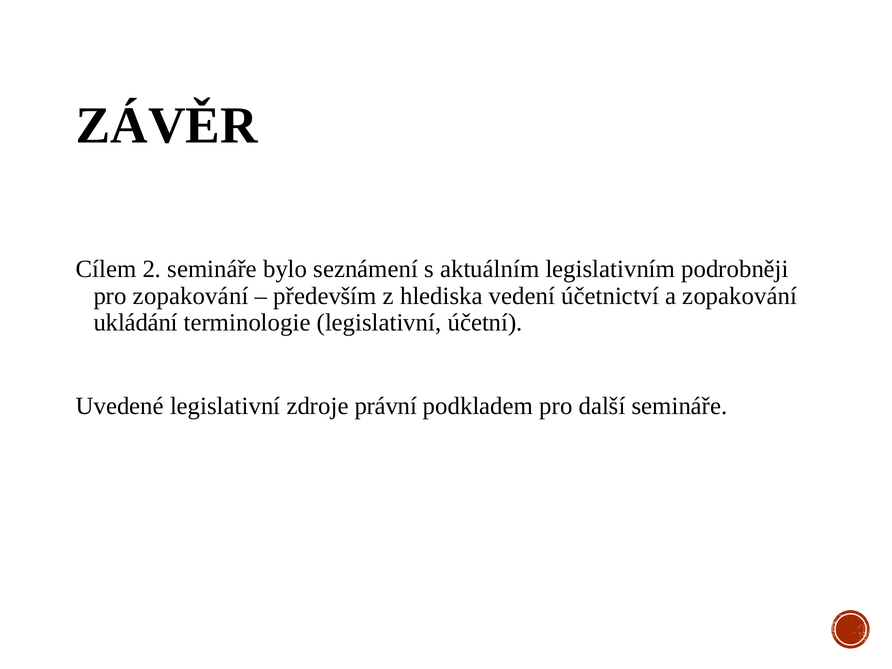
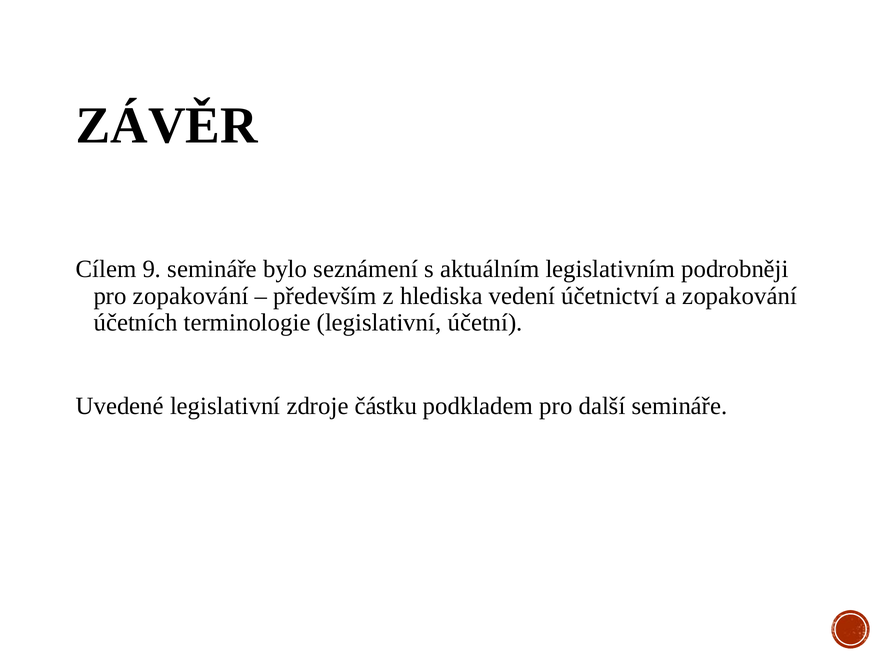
2: 2 -> 9 (152, 269)
ukládání: ukládání -> účetních (136, 323)
právní: právní -> částku (386, 406)
